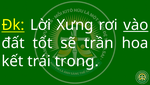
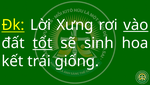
tốt underline: none -> present (43, 43)
trần: trần -> sinh (99, 43)
trong: trong -> giống (77, 61)
